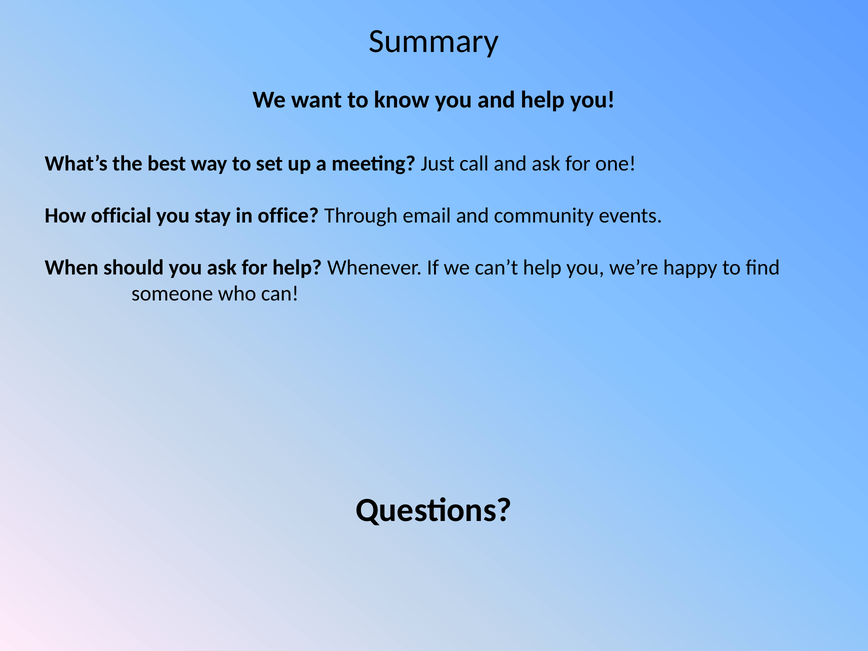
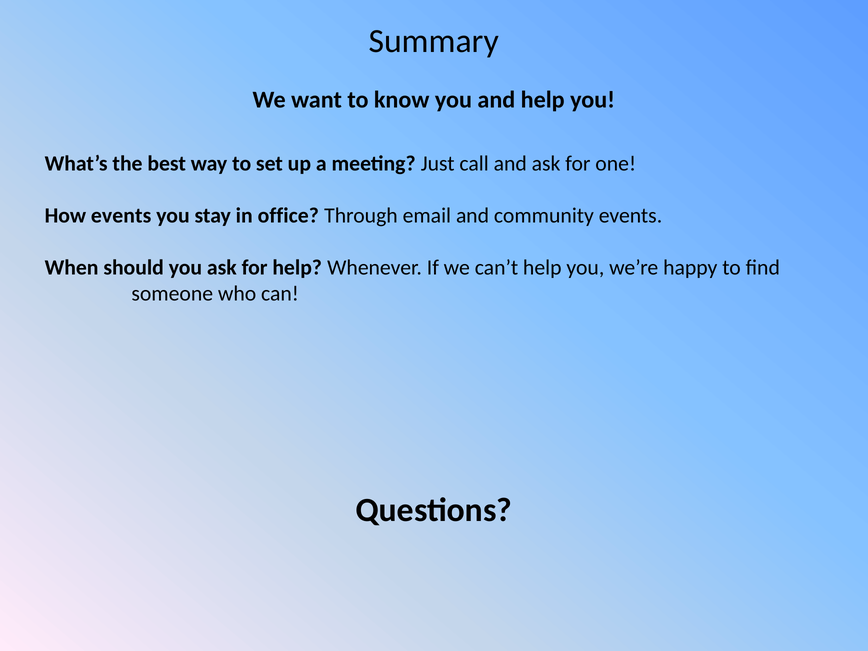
How official: official -> events (121, 216)
